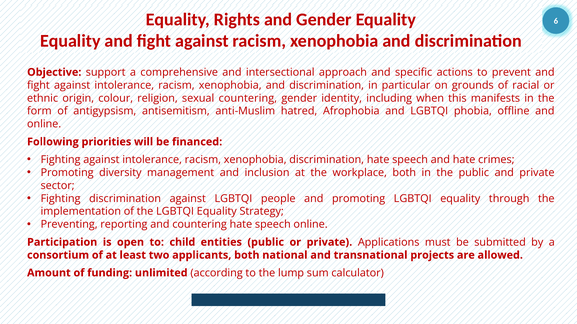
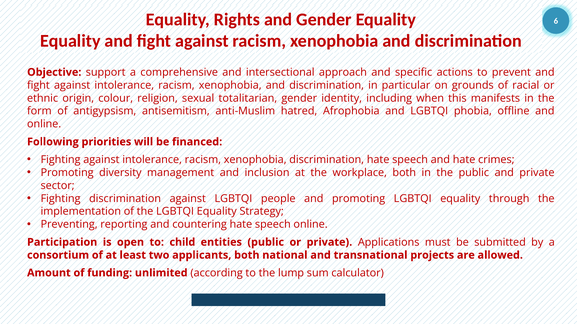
sexual countering: countering -> totalitarian (248, 98)
